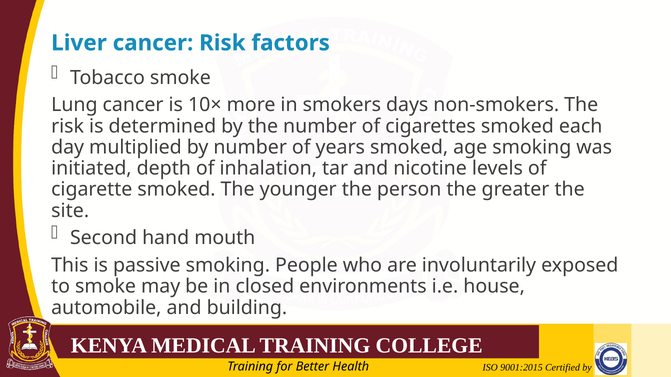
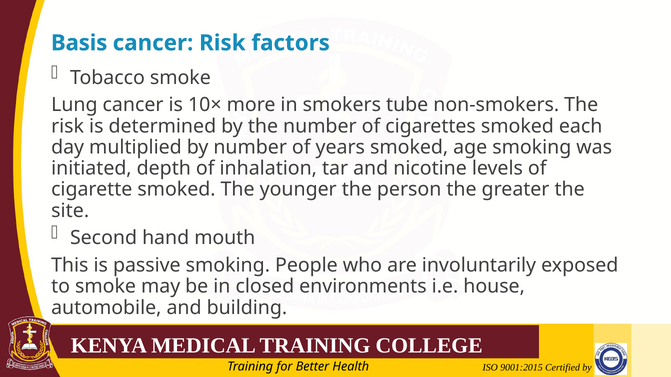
Liver: Liver -> Basis (79, 43)
days: days -> tube (407, 105)
